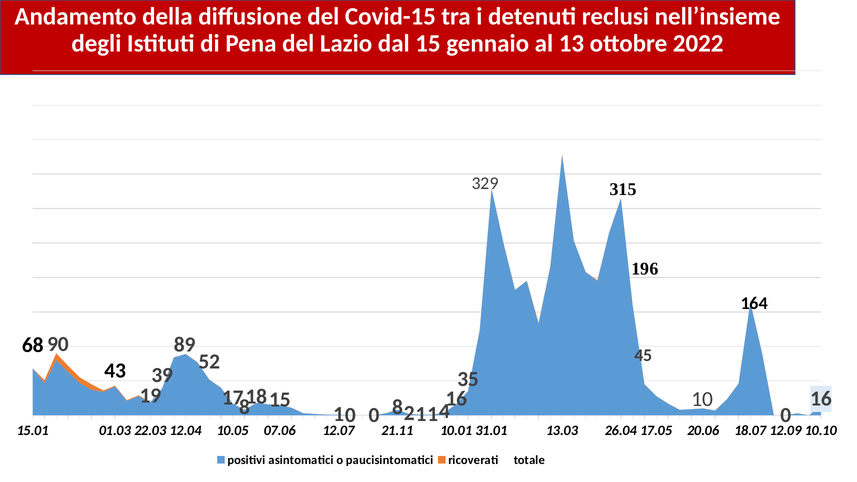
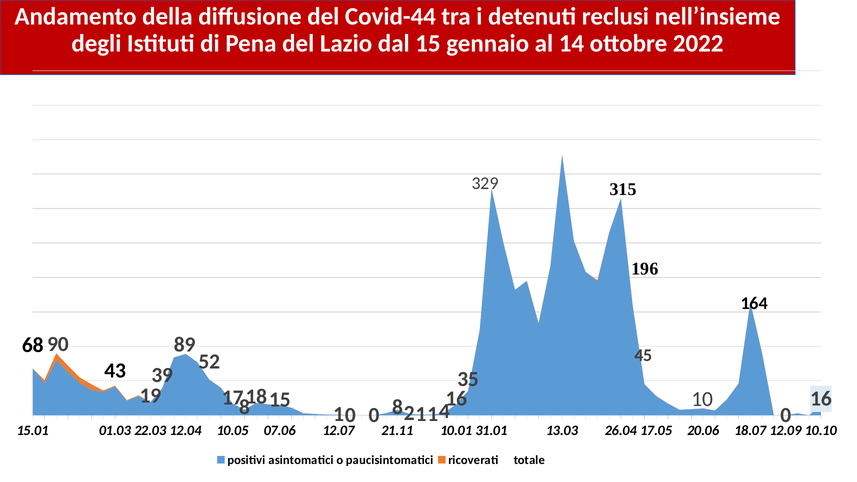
Covid-15: Covid-15 -> Covid-44 (390, 17)
13: 13 -> 14 (571, 44)
